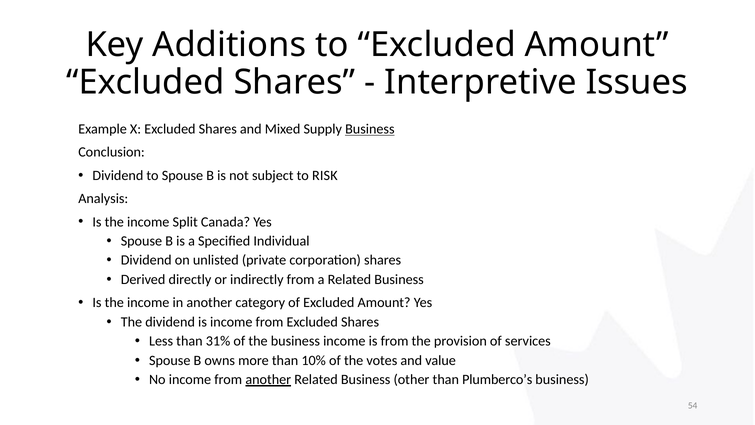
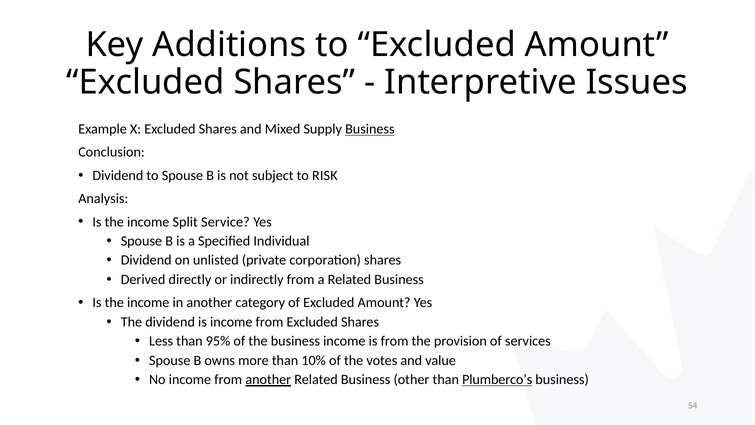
Canada: Canada -> Service (225, 222)
31%: 31% -> 95% (218, 341)
Plumberco’s underline: none -> present (497, 379)
